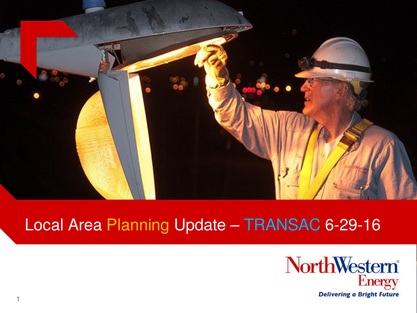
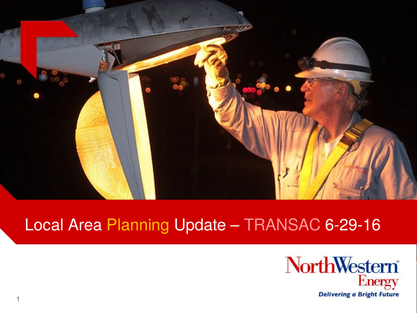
TRANSAC colour: light blue -> pink (282, 225)
